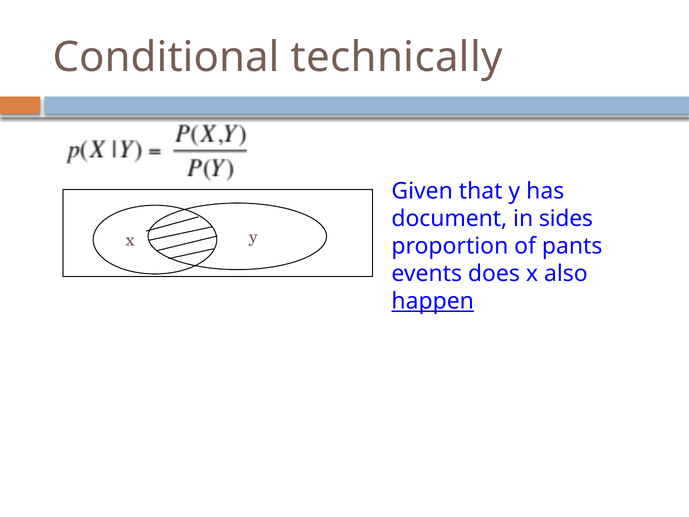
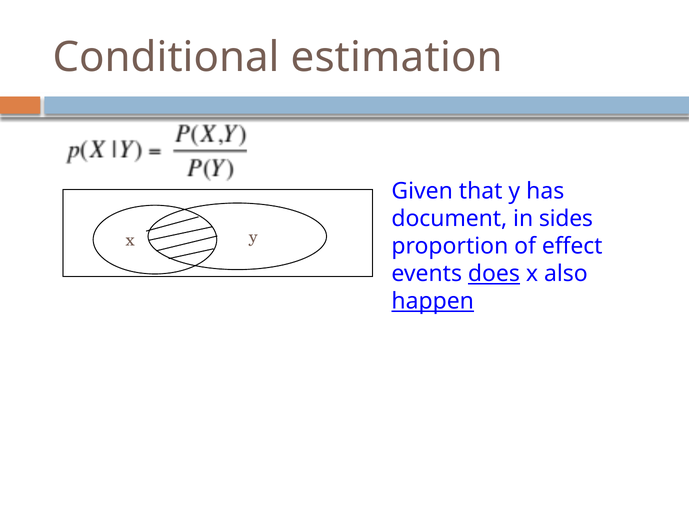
technically: technically -> estimation (397, 57)
pants: pants -> effect (572, 246)
does underline: none -> present (494, 274)
